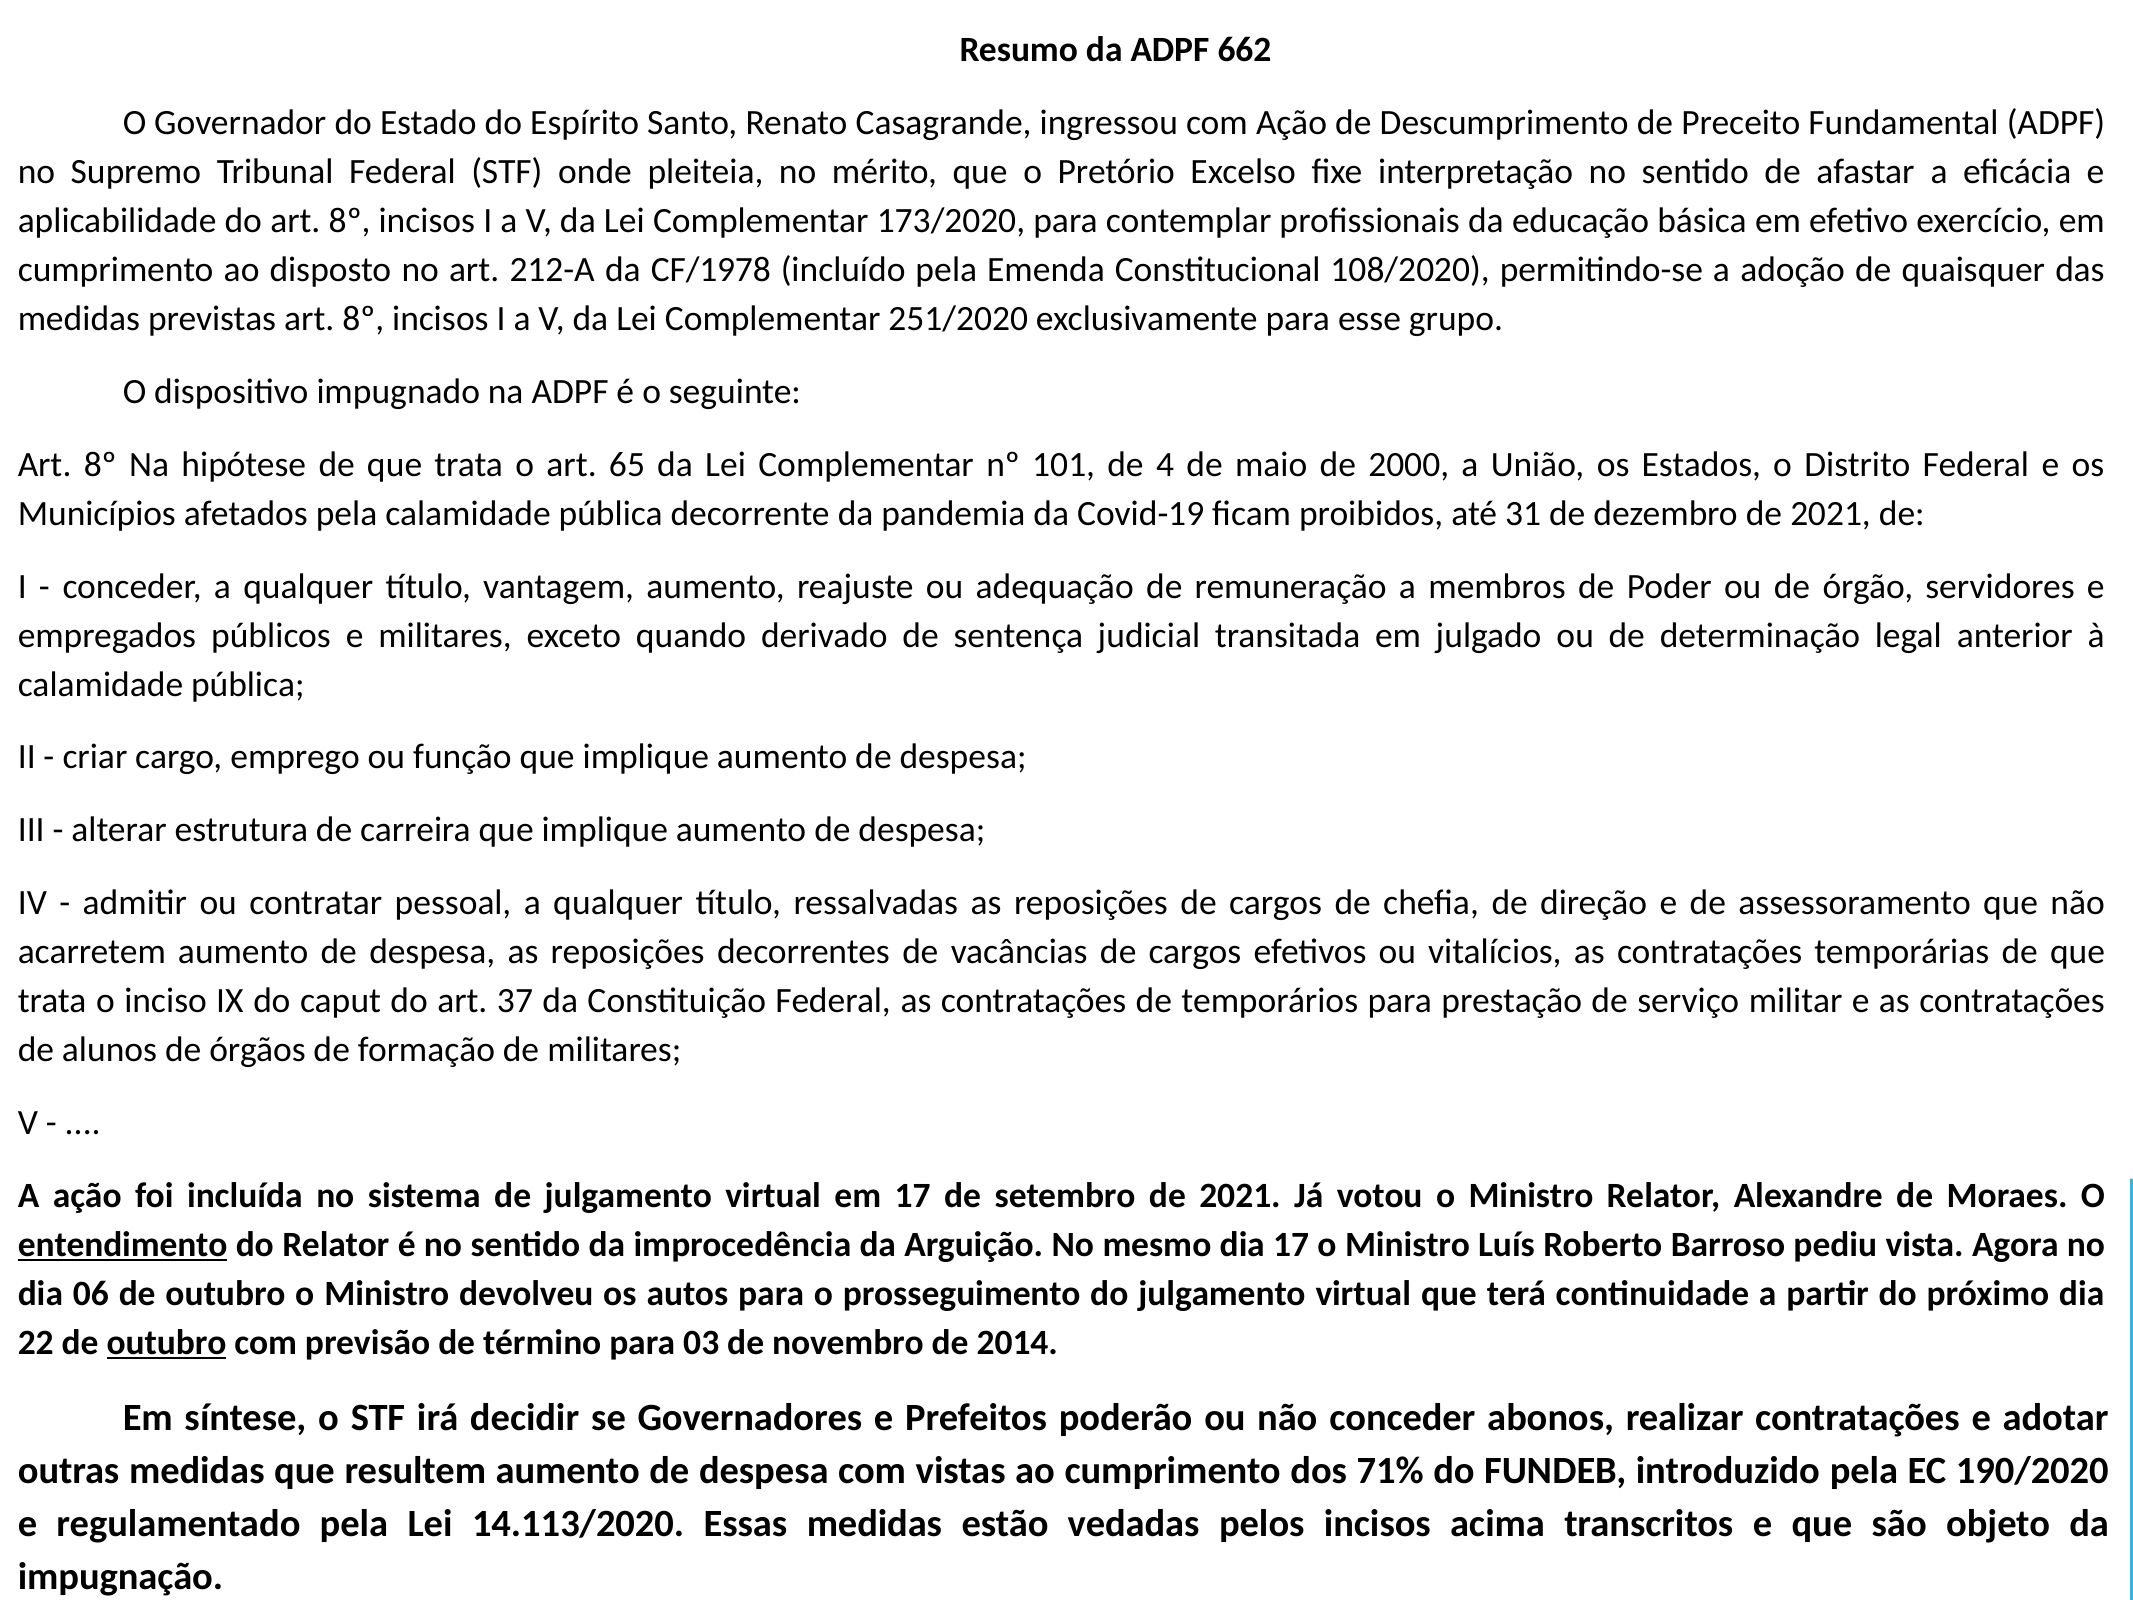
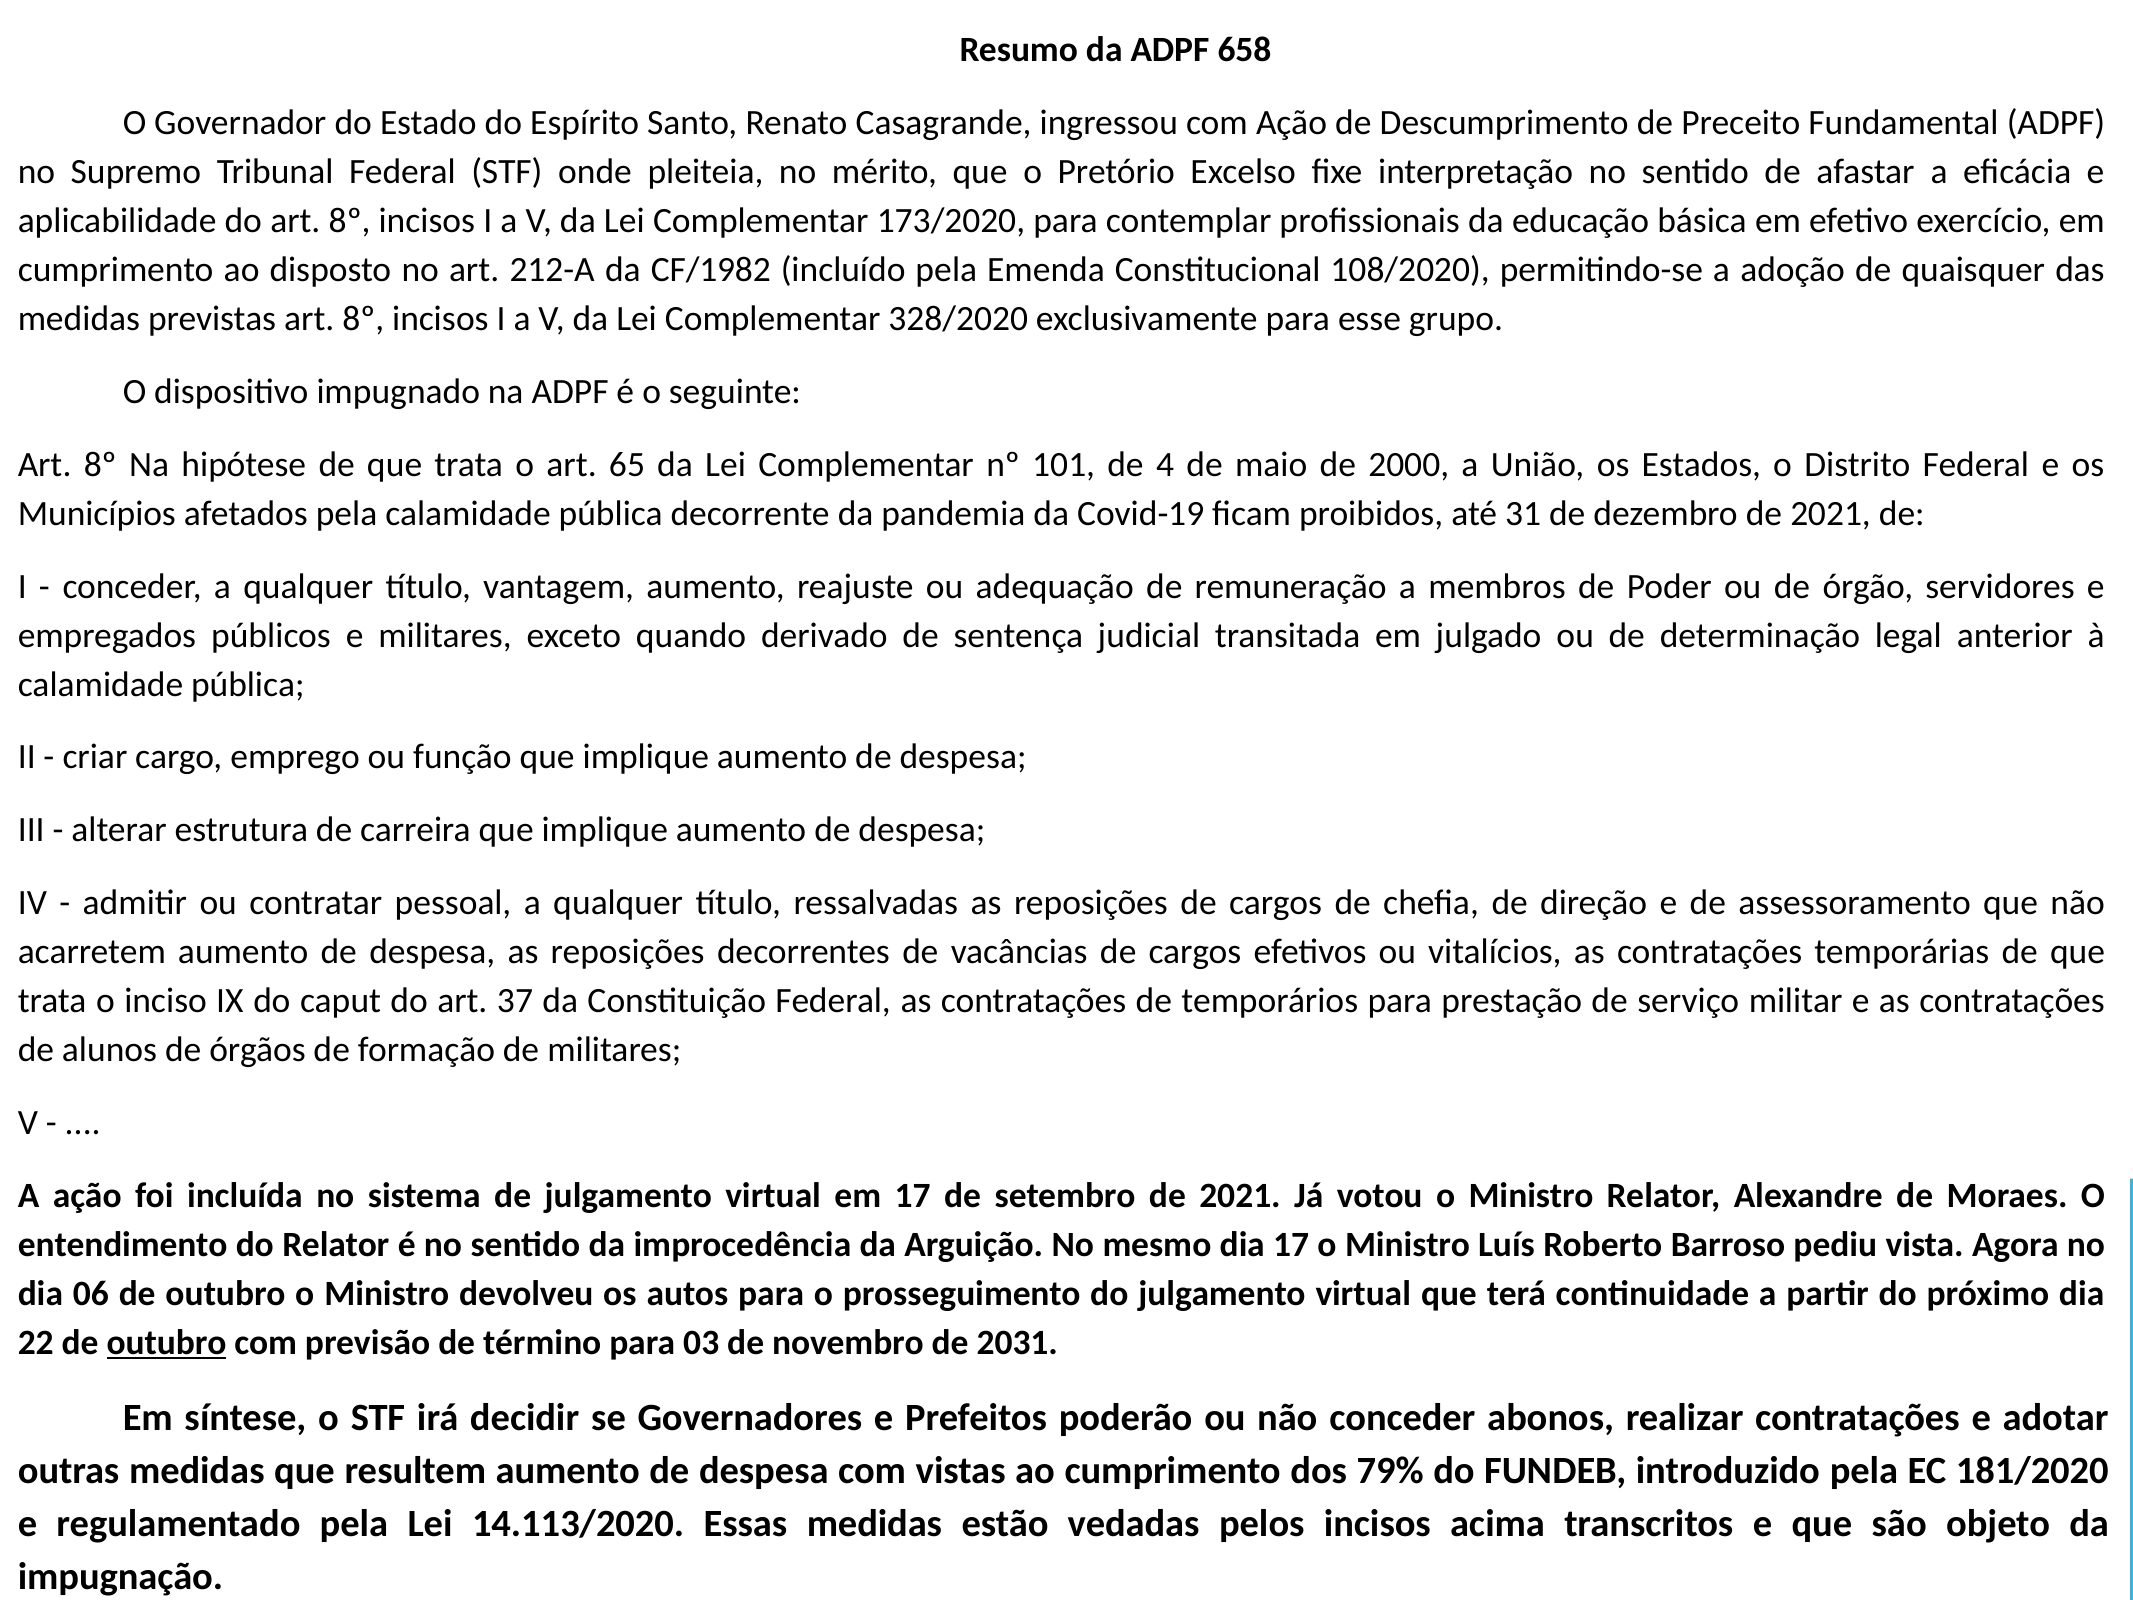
662: 662 -> 658 (1244, 50)
CF/1978: CF/1978 -> CF/1982 (711, 270)
251/2020: 251/2020 -> 328/2020 (958, 319)
entendimento underline: present -> none (123, 1244)
2014: 2014 -> 2031 (1017, 1342)
71%: 71% -> 79% (1390, 1471)
190/2020: 190/2020 -> 181/2020 (2032, 1471)
